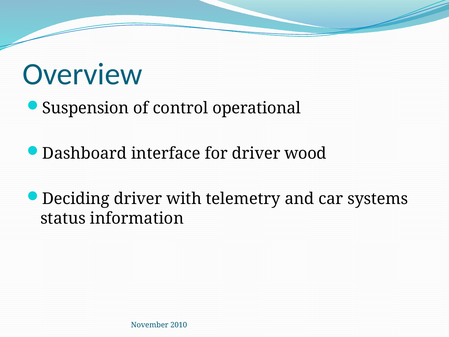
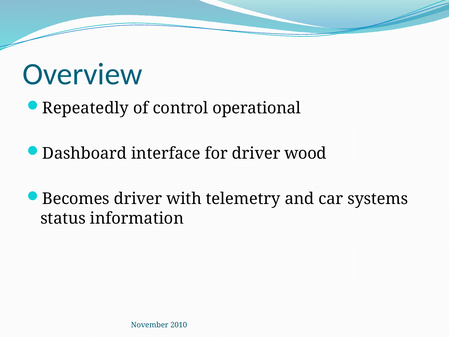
Suspension: Suspension -> Repeatedly (86, 108)
Deciding: Deciding -> Becomes (76, 199)
